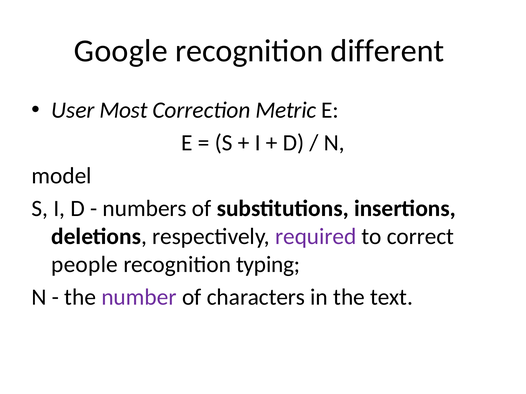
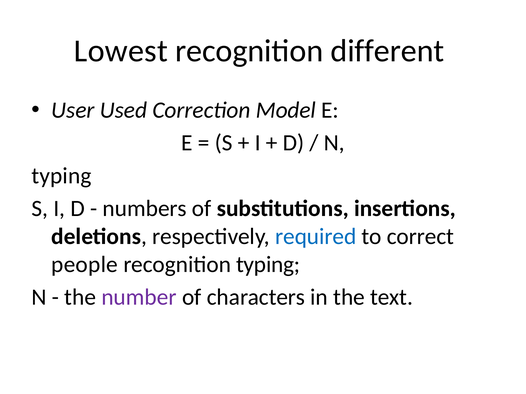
Google: Google -> Lowest (121, 51)
Most: Most -> Used (123, 110)
Metric: Metric -> Model (286, 110)
model: model -> typing (62, 176)
required colour: purple -> blue (316, 237)
